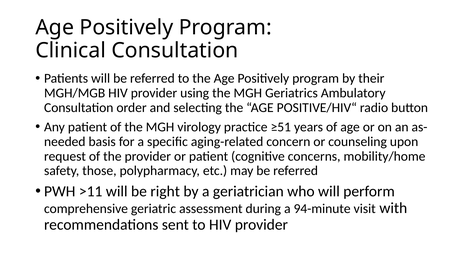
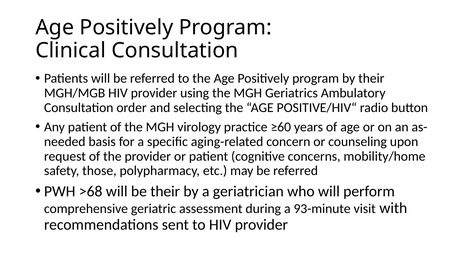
≥51: ≥51 -> ≥60 (281, 127)
>11: >11 -> >68 (91, 191)
be right: right -> their (165, 191)
94-minute: 94-minute -> 93-minute (322, 209)
